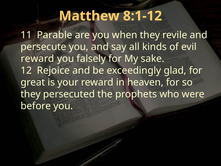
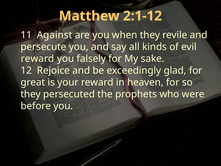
8:1-12: 8:1-12 -> 2:1-12 (143, 16)
Parable: Parable -> Against (55, 35)
